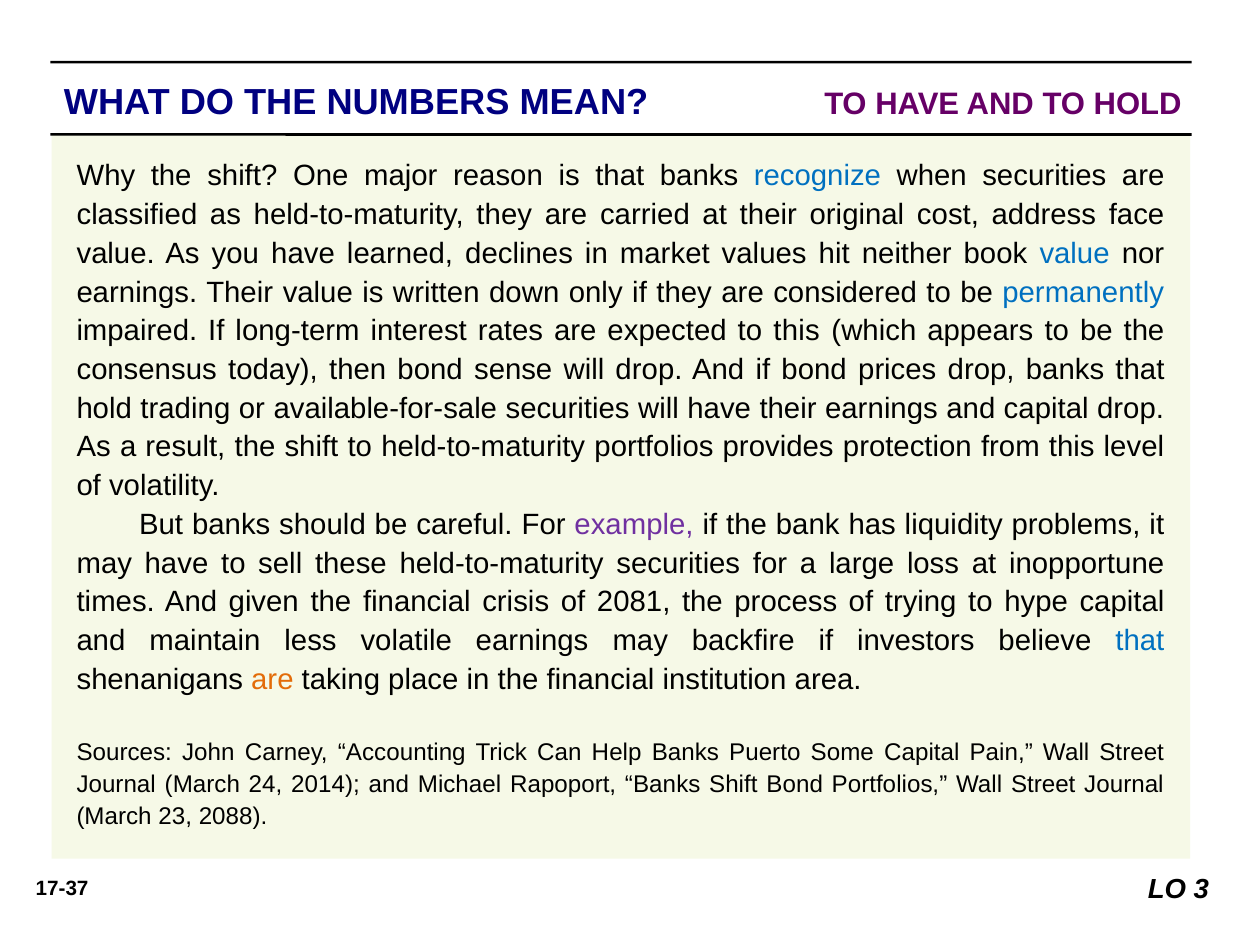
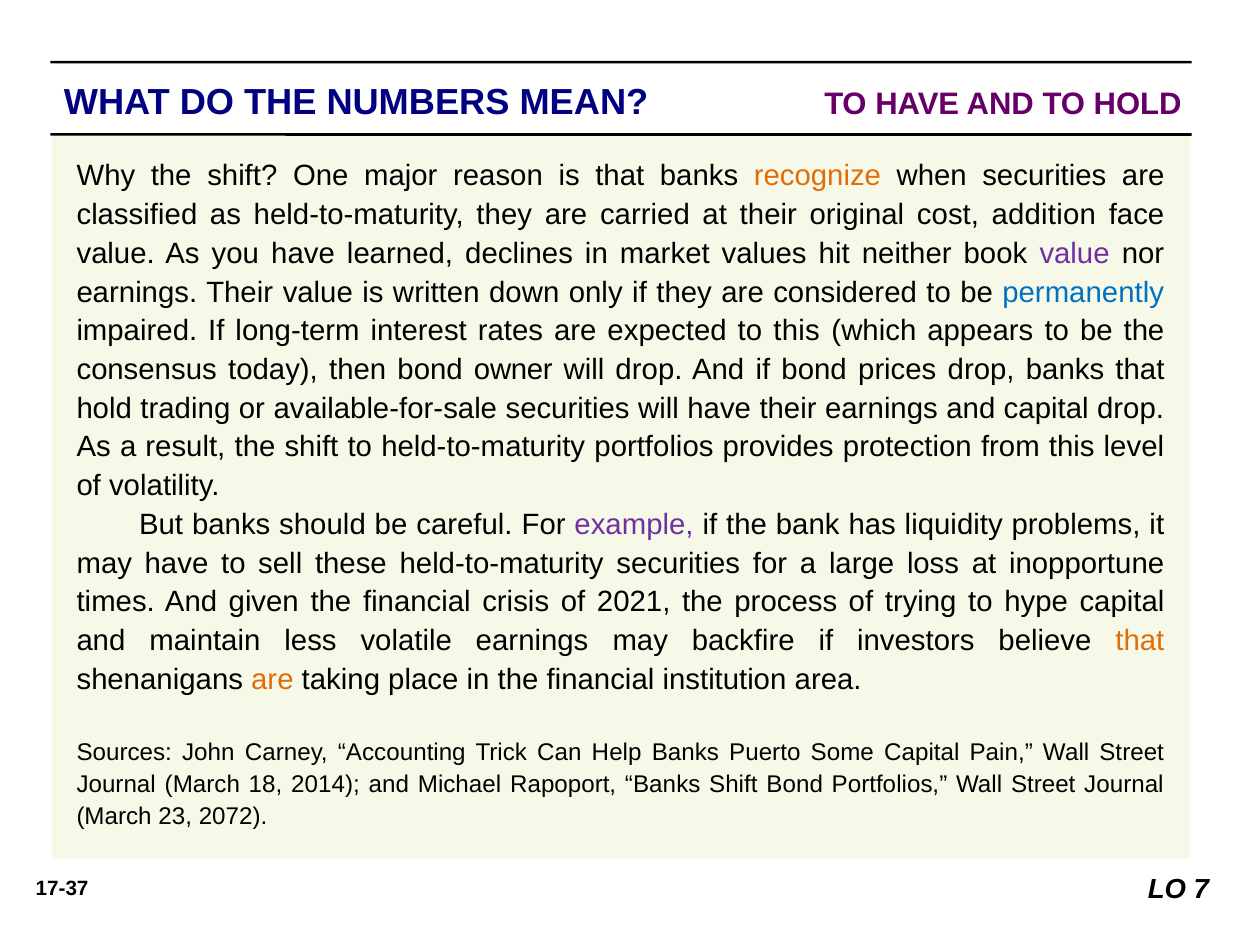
recognize colour: blue -> orange (817, 176)
address: address -> addition (1044, 215)
value colour: blue -> purple (1075, 254)
sense: sense -> owner (513, 370)
2081: 2081 -> 2021 (634, 602)
that colour: blue -> orange (1140, 641)
24: 24 -> 18 (265, 785)
2088: 2088 -> 2072 (233, 817)
3: 3 -> 7 (1201, 890)
